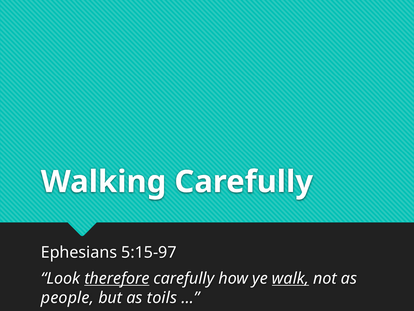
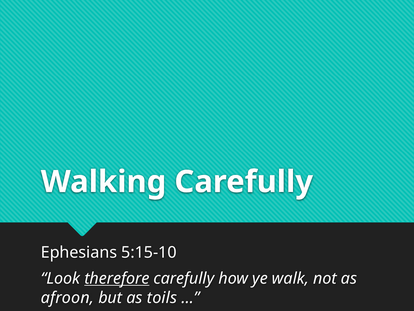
5:15-97: 5:15-97 -> 5:15-10 (149, 252)
walk underline: present -> none (290, 278)
people: people -> afroon (67, 297)
